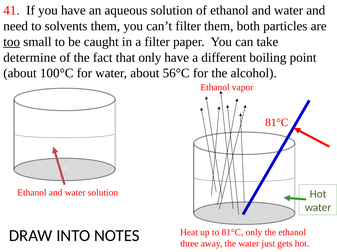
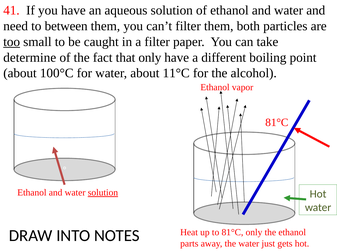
solvents: solvents -> between (66, 26)
56°C: 56°C -> 11°C (176, 73)
solution underline: none -> present (103, 193)
three: three -> parts (189, 244)
